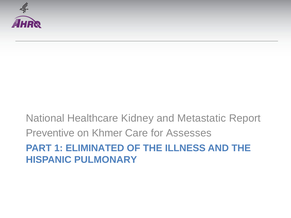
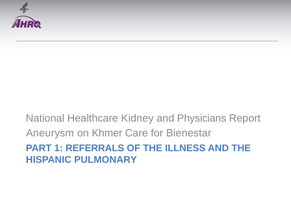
Metastatic: Metastatic -> Physicians (202, 118)
Preventive: Preventive -> Aneurysm (50, 133)
Assesses: Assesses -> Bienestar (189, 133)
ELIMINATED: ELIMINATED -> REFERRALS (95, 148)
